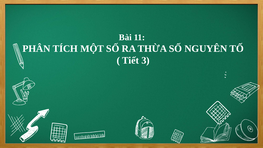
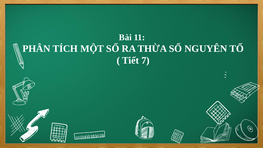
3: 3 -> 7 (146, 60)
